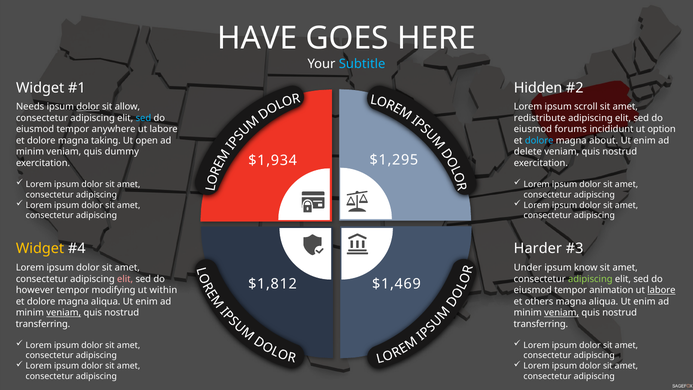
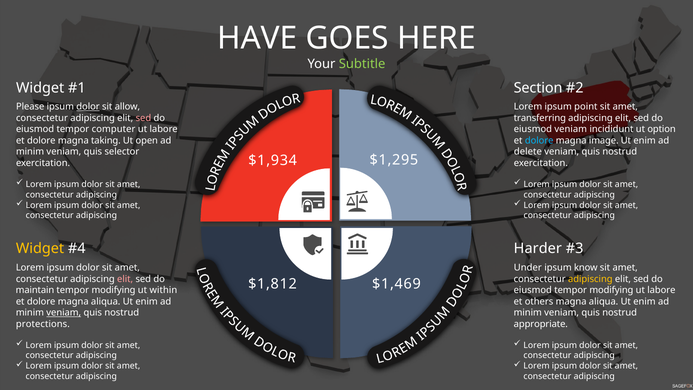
Subtitle colour: light blue -> light green (362, 64)
Hidden: Hidden -> Section (538, 88)
Needs: Needs -> Please (30, 107)
scroll: scroll -> point (586, 107)
sed colour: light blue -> pink (143, 118)
redistribute: redistribute -> transferring (540, 118)
anywhere: anywhere -> computer (114, 129)
eiusmod forums: forums -> veniam (571, 129)
about: about -> image (604, 141)
dummy: dummy -> selector (122, 152)
adipiscing colour: light green -> yellow (590, 279)
however: however -> maintain (35, 290)
eiusmod tempor animation: animation -> modifying (611, 290)
labore underline: present -> none (661, 290)
veniam underline: present -> none (562, 313)
transferring: transferring -> protections (43, 324)
transferring: transferring -> appropriate (541, 324)
